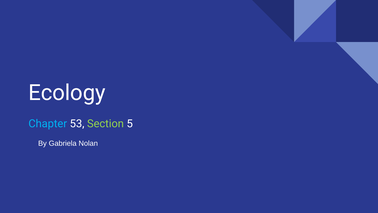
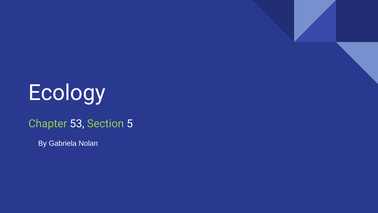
Chapter colour: light blue -> light green (48, 123)
